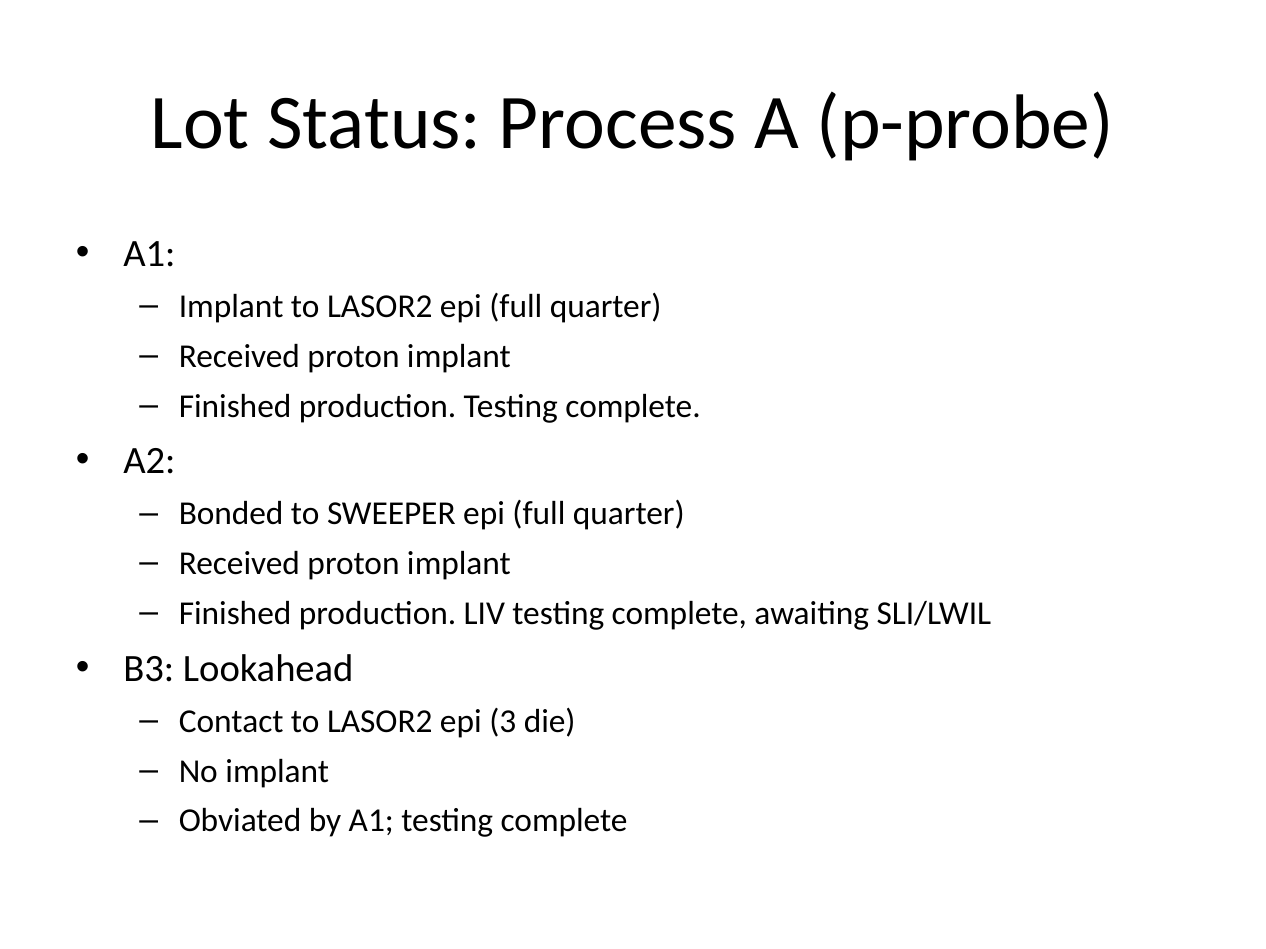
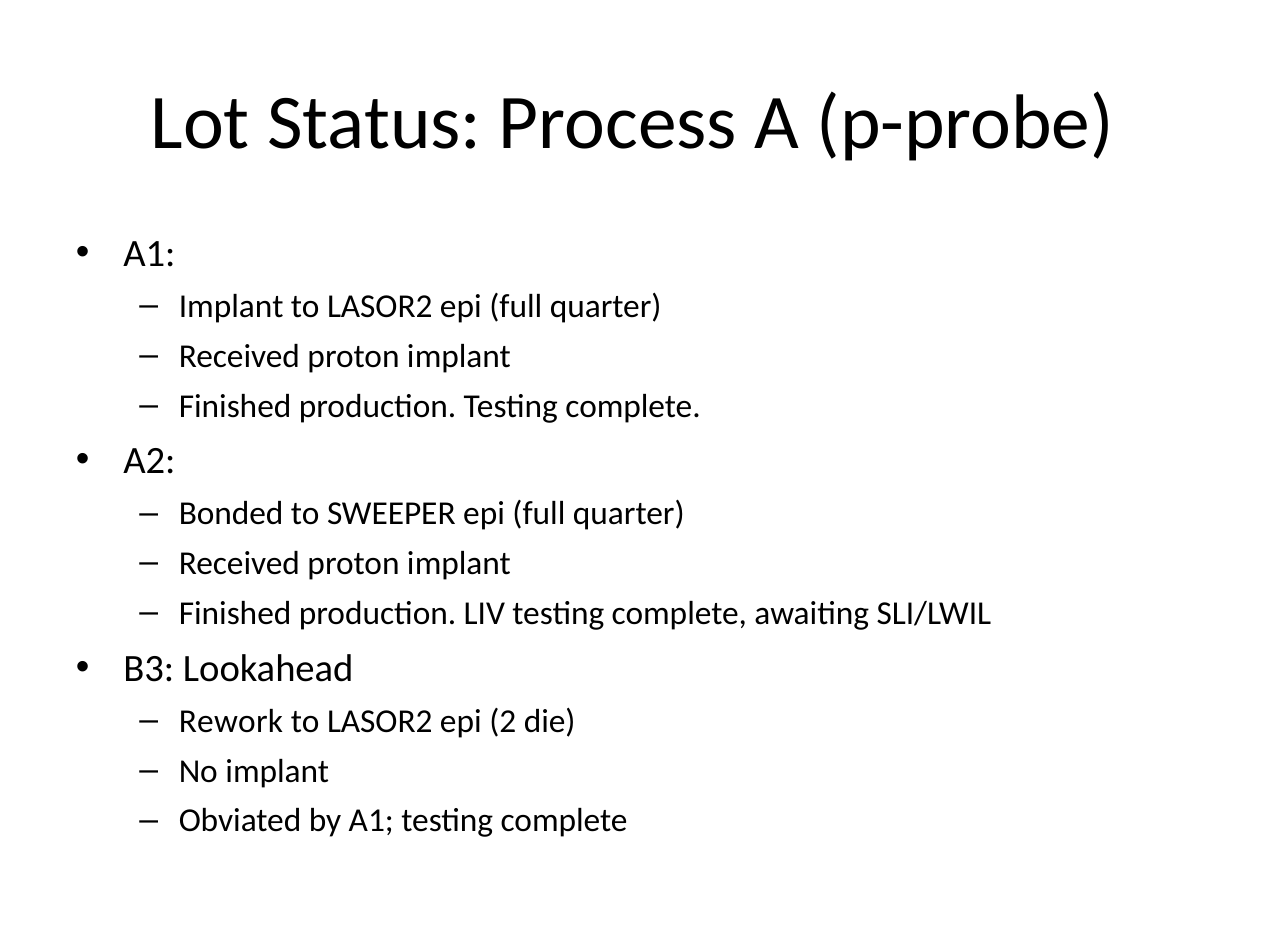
Contact: Contact -> Rework (231, 722)
3: 3 -> 2 (503, 722)
